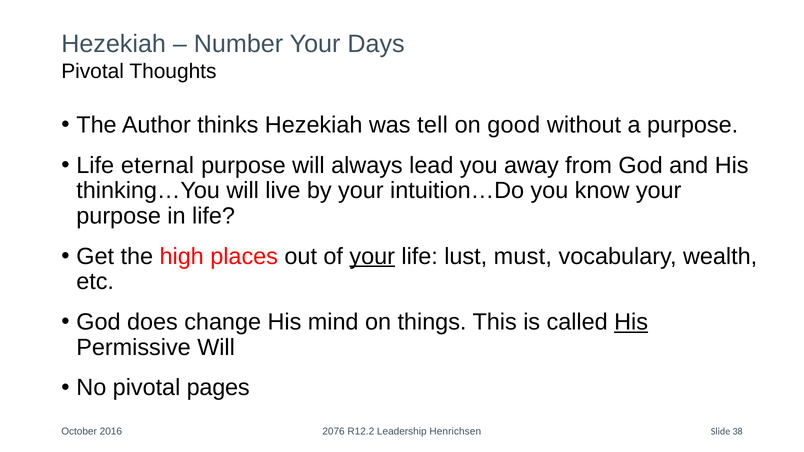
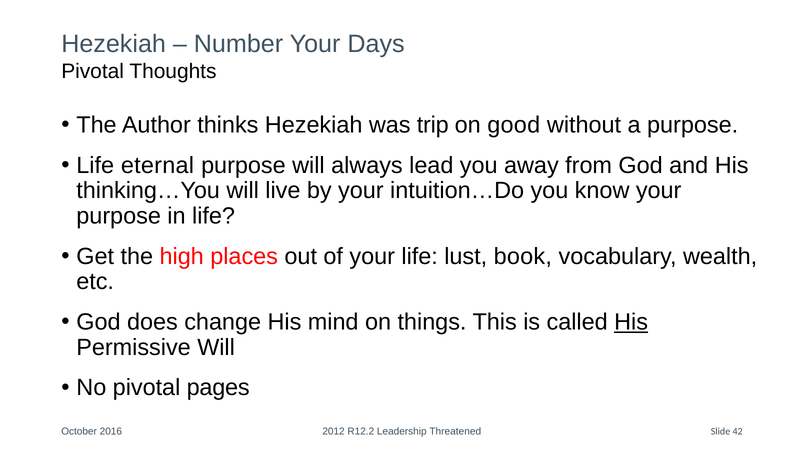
tell: tell -> trip (433, 125)
your underline: present -> none (372, 256)
must: must -> book (523, 256)
2076: 2076 -> 2012 (334, 432)
Henrichsen: Henrichsen -> Threatened (455, 432)
38: 38 -> 42 (738, 432)
